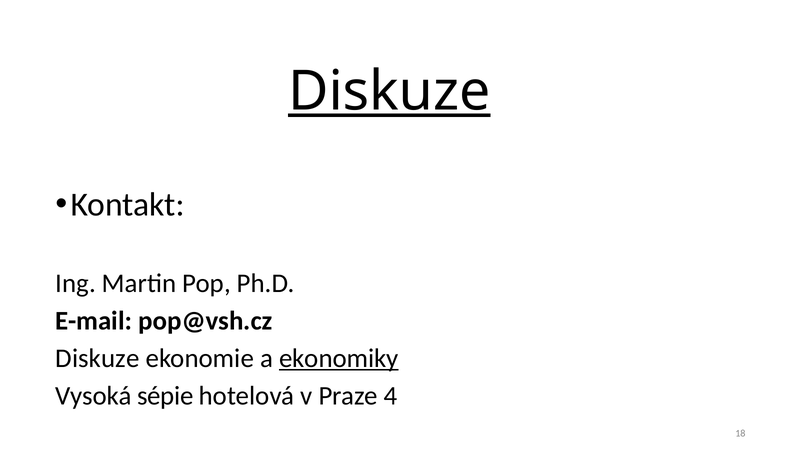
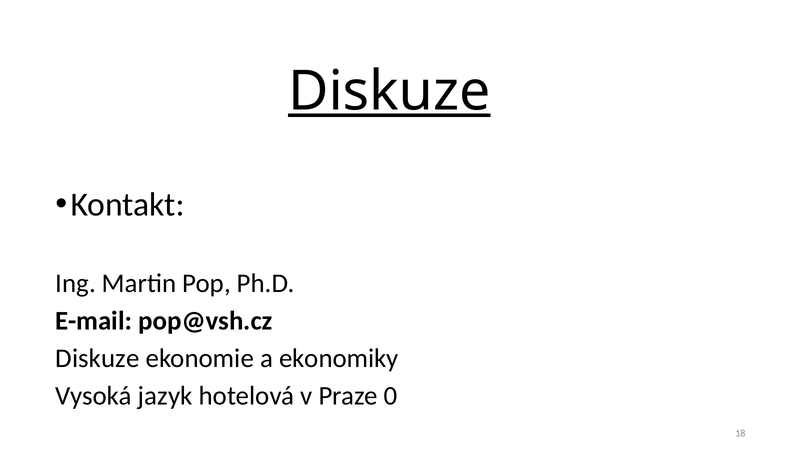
ekonomiky underline: present -> none (339, 358)
sépie: sépie -> jazyk (165, 396)
4: 4 -> 0 (390, 396)
